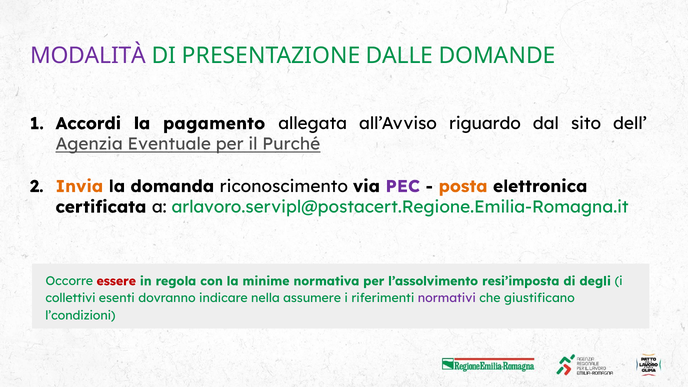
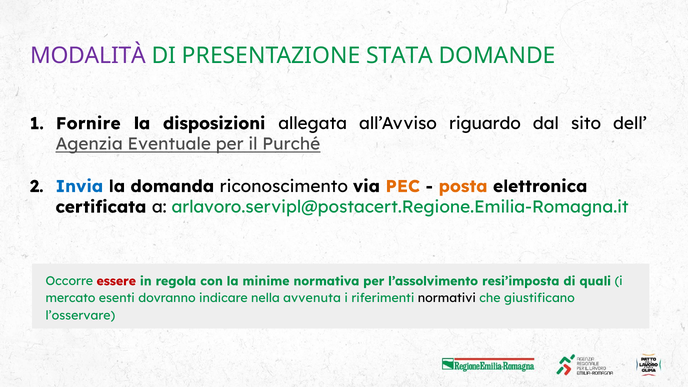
DALLE: DALLE -> STATA (400, 56)
Accordi: Accordi -> Fornire (88, 124)
pagamento: pagamento -> disposizioni (214, 124)
Invia colour: orange -> blue (79, 186)
PEC colour: purple -> orange (403, 186)
degli: degli -> quali (595, 281)
collettivi: collettivi -> mercato (71, 298)
assumere: assumere -> avvenuta (312, 298)
normativi colour: purple -> black (447, 298)
l’condizioni: l’condizioni -> l’osservare (80, 315)
